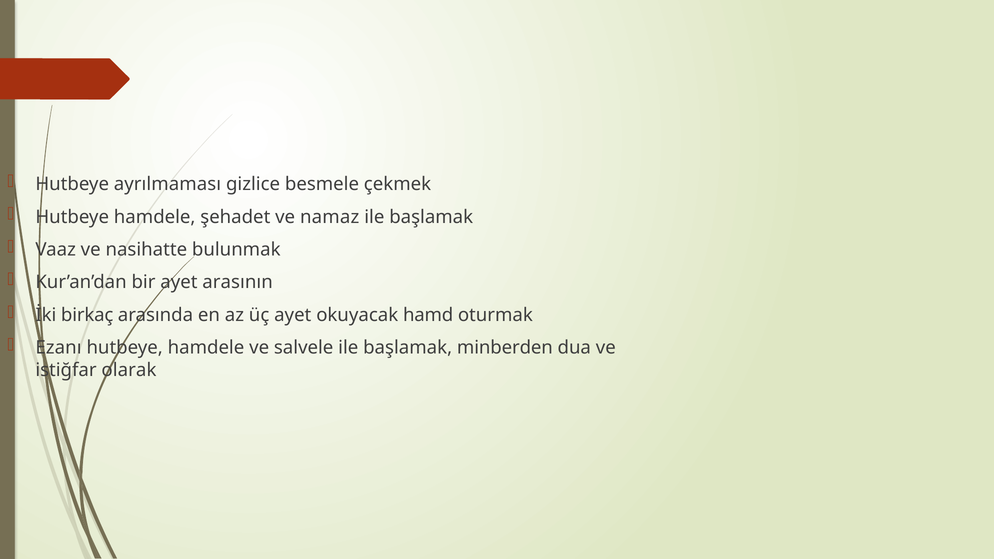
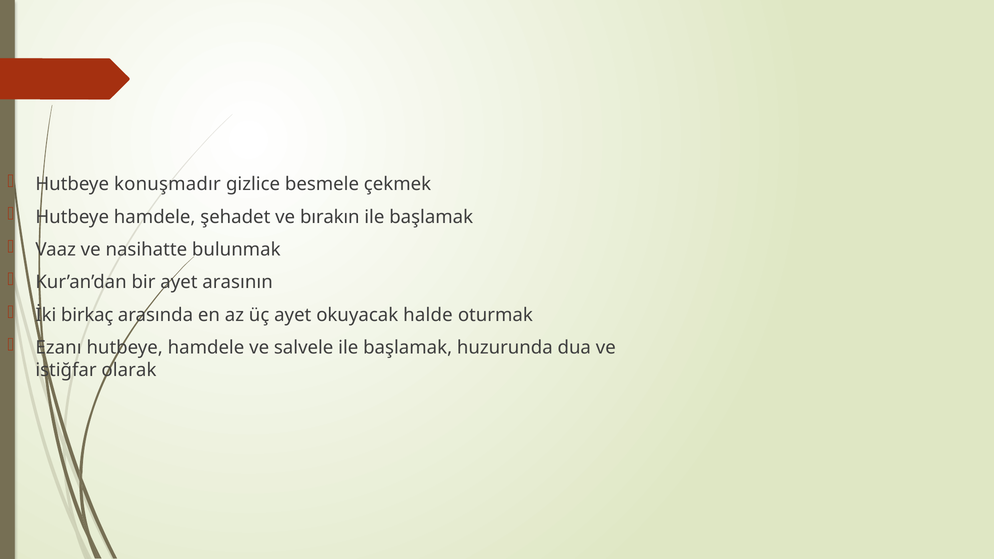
ayrılmaması: ayrılmaması -> konuşmadır (167, 184)
namaz: namaz -> bırakın (330, 217)
hamd: hamd -> halde (428, 315)
minberden: minberden -> huzurunda (505, 348)
